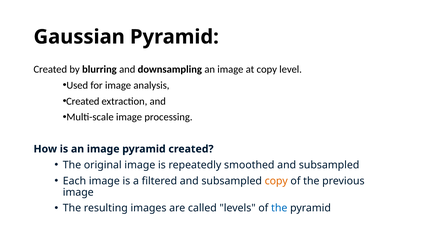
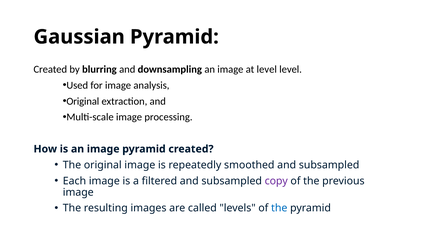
at copy: copy -> level (267, 69)
Created: Created -> Original (83, 101)
copy colour: orange -> purple (276, 181)
